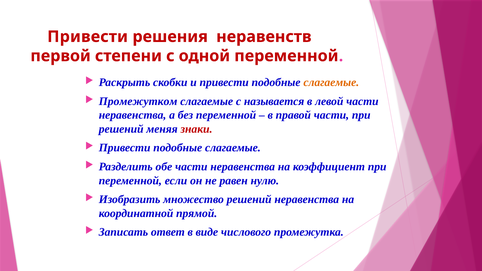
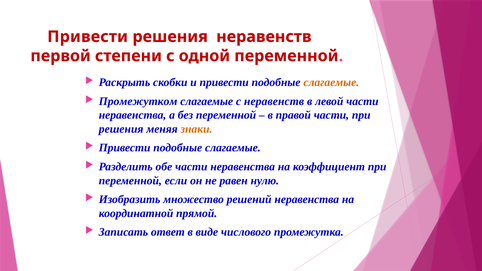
с называется: называется -> неравенств (274, 101)
решений: решений -> решения (121, 129)
знаки colour: red -> orange (196, 129)
